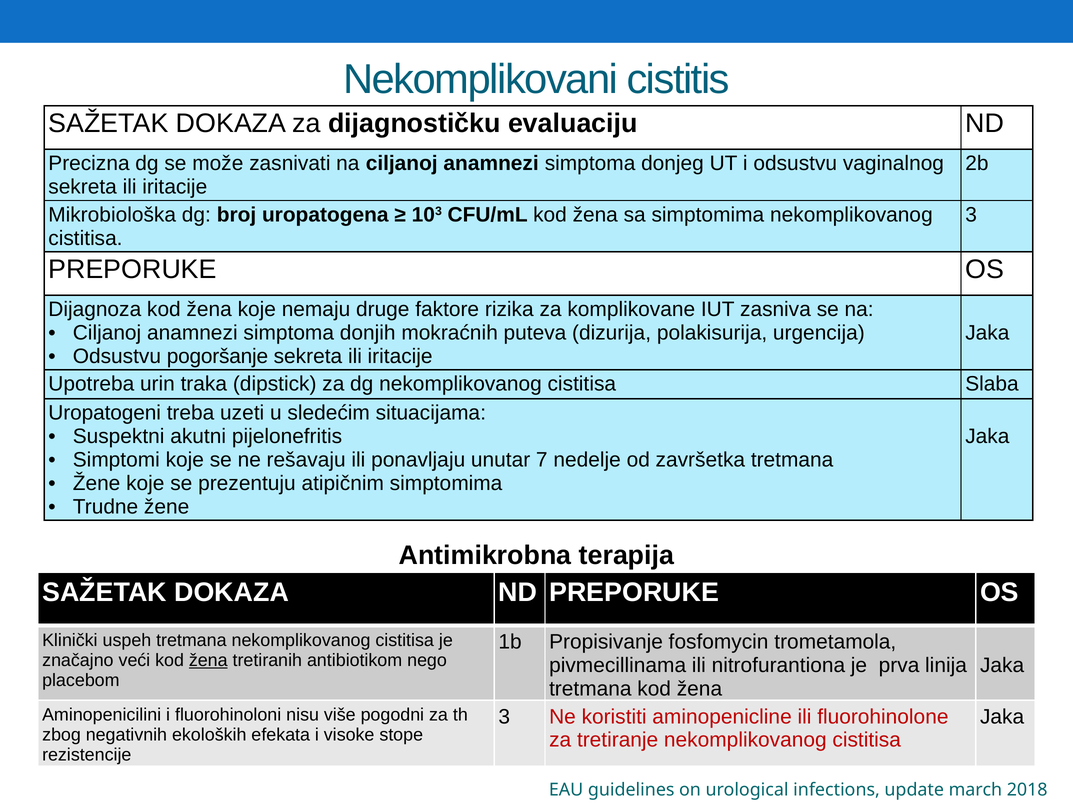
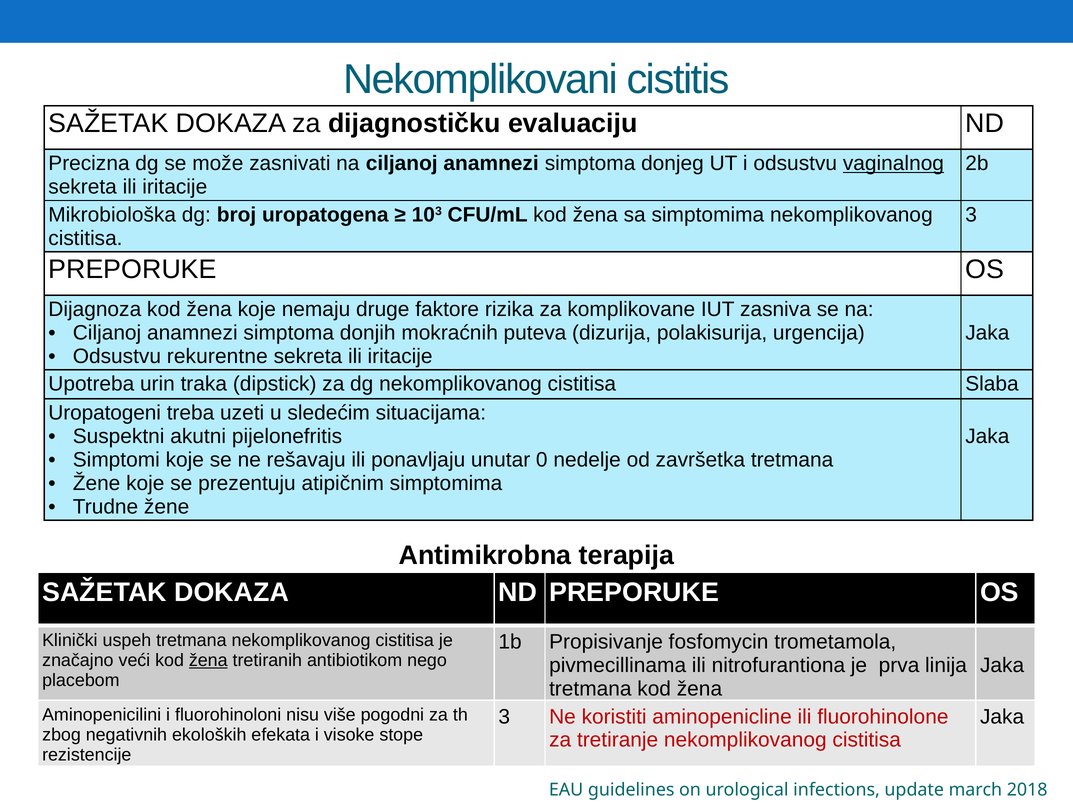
vaginalnog underline: none -> present (893, 164)
pogoršanje: pogoršanje -> rekurentne (217, 356)
7: 7 -> 0 (542, 460)
